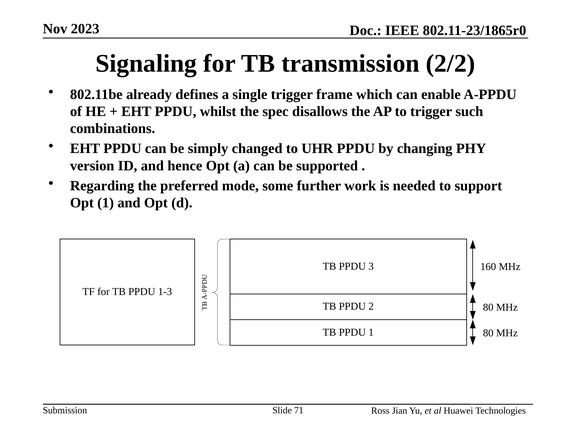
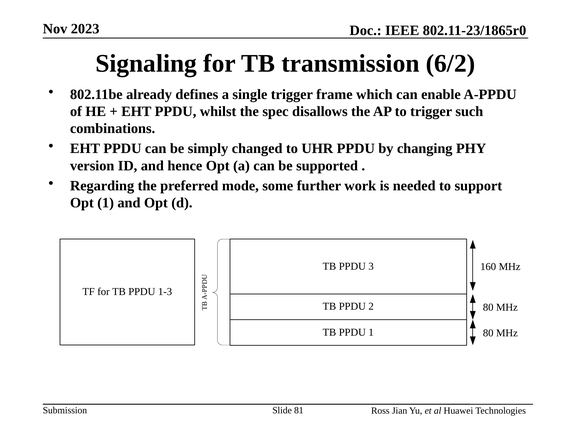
2/2: 2/2 -> 6/2 (451, 64)
71: 71 -> 81 (299, 411)
